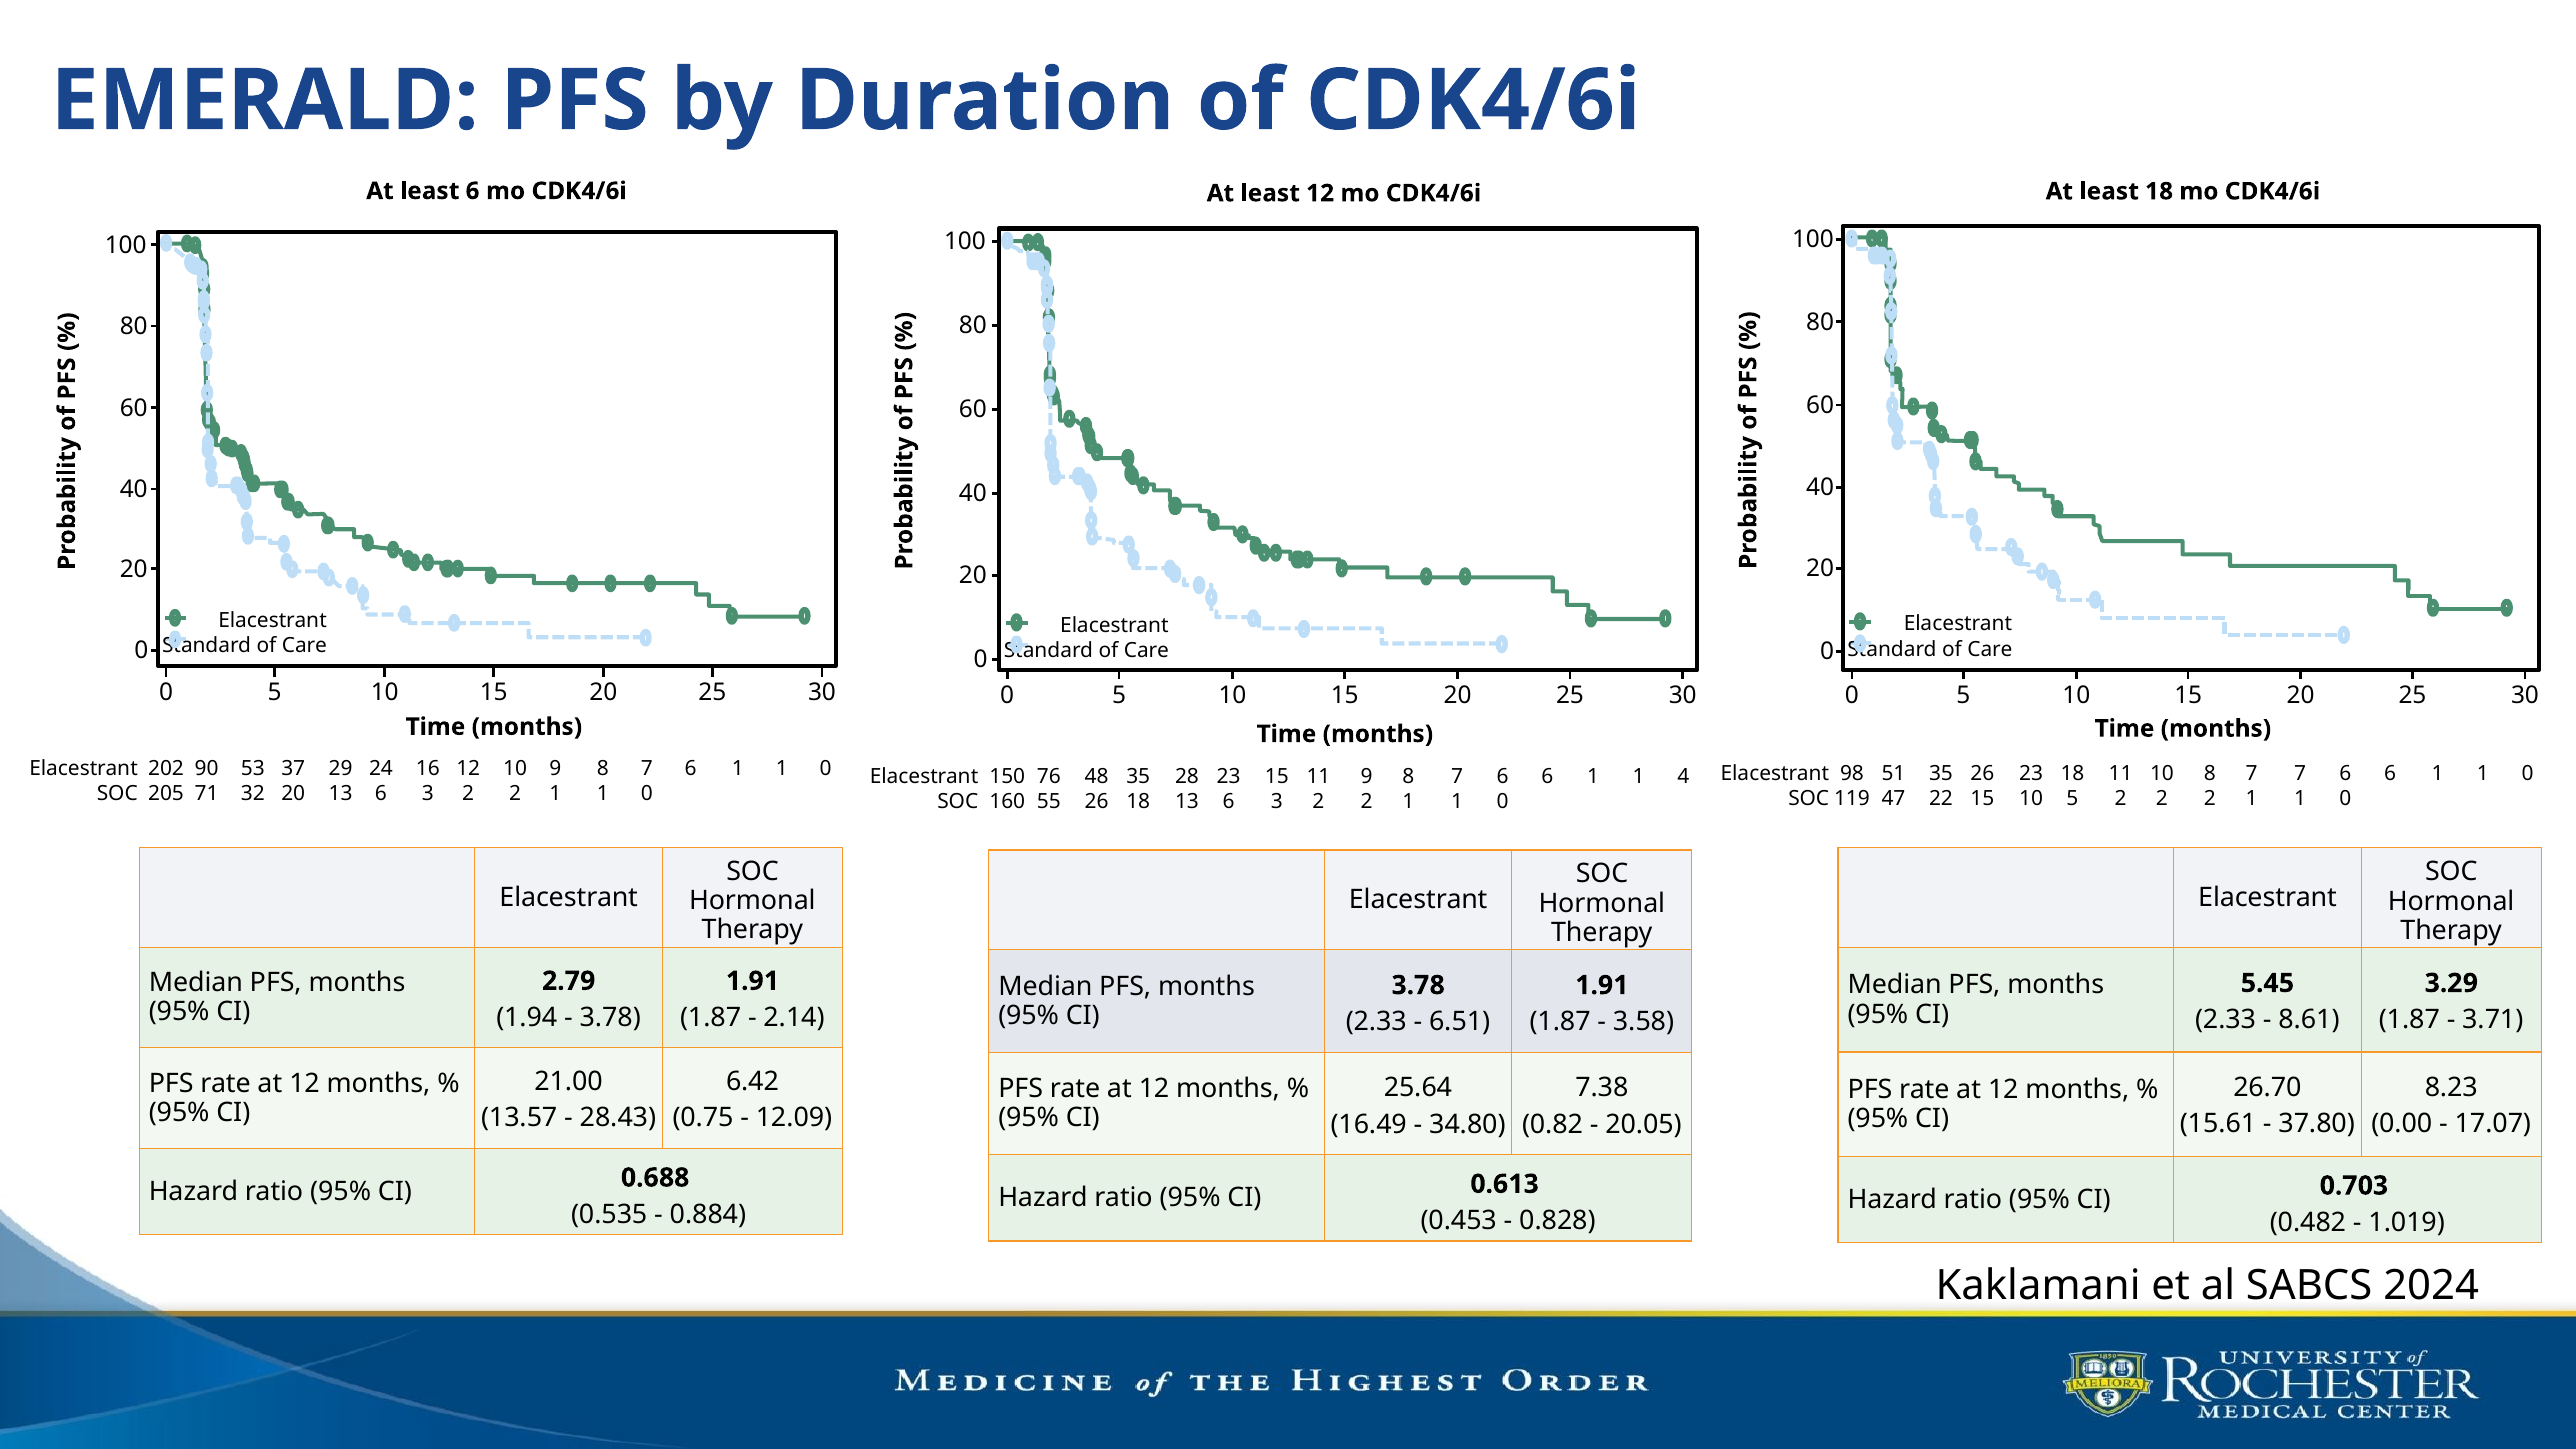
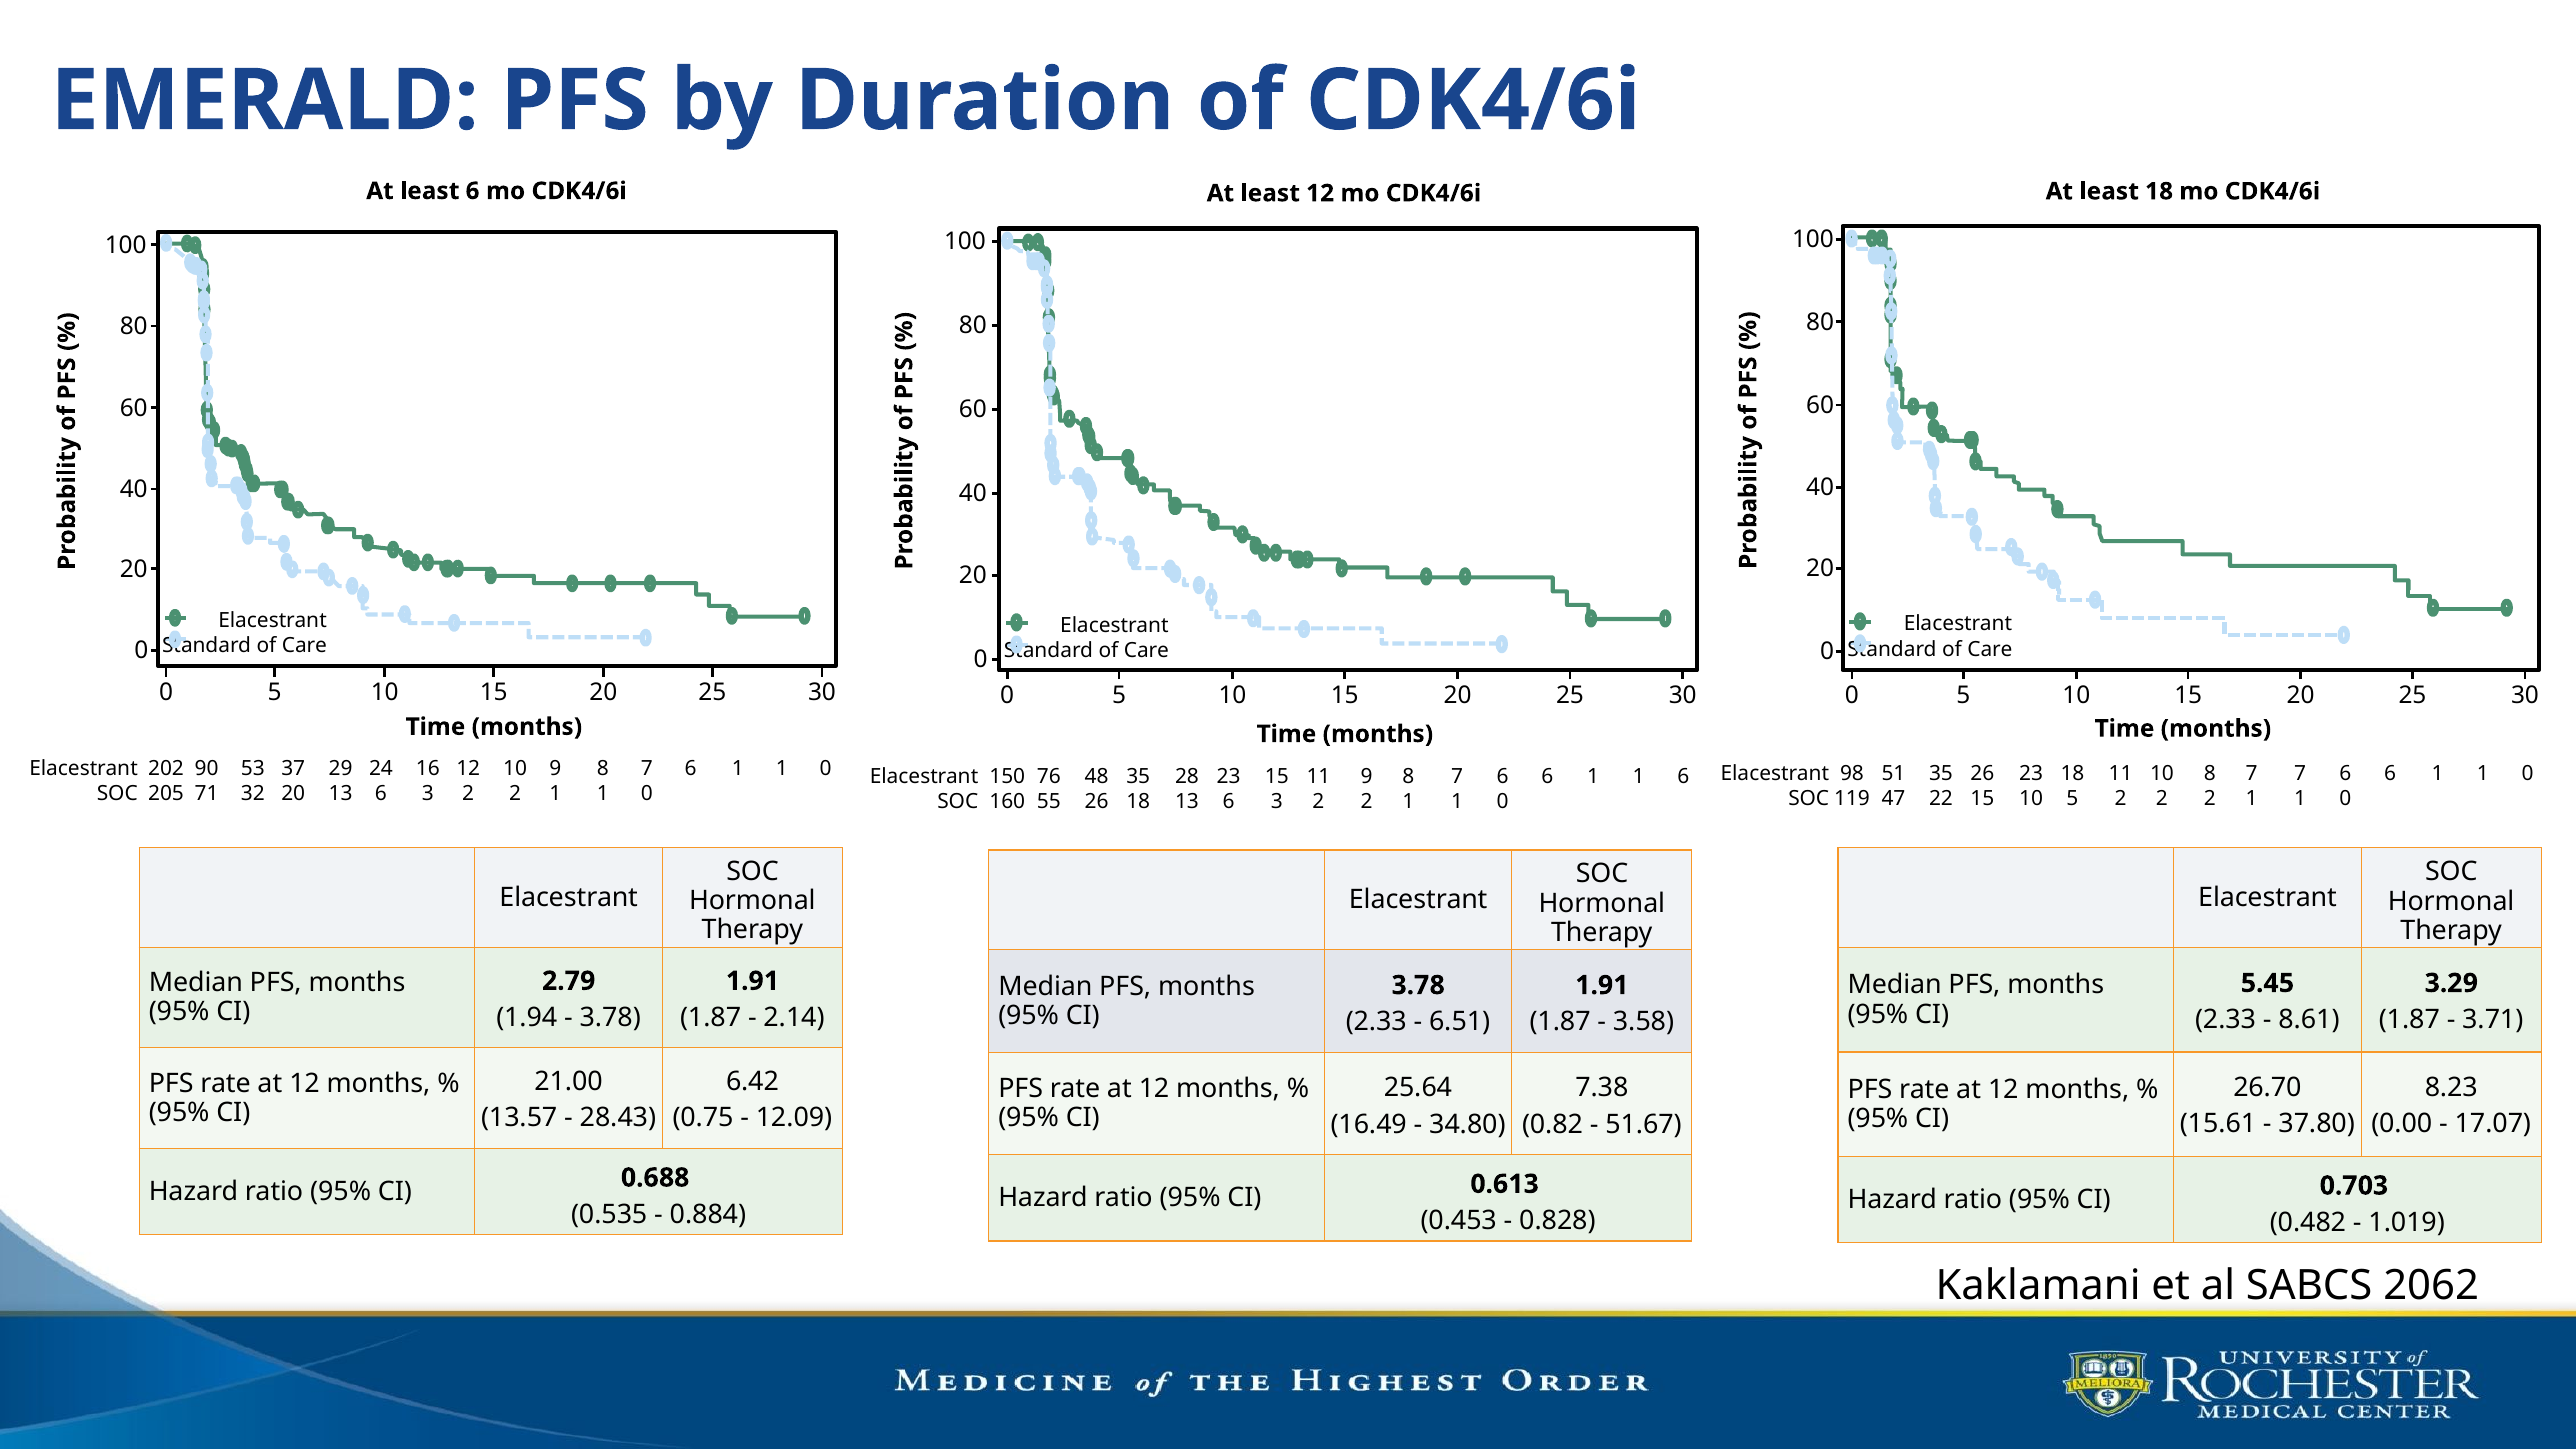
1 1 4: 4 -> 6 (1683, 777)
20.05: 20.05 -> 51.67 (1644, 1124)
2024: 2024 -> 2062 (2431, 1286)
